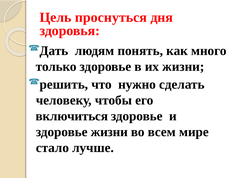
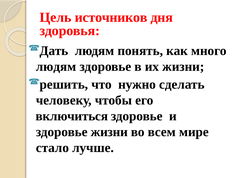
проснуться: проснуться -> источников (111, 17)
только: только -> людям (56, 67)
